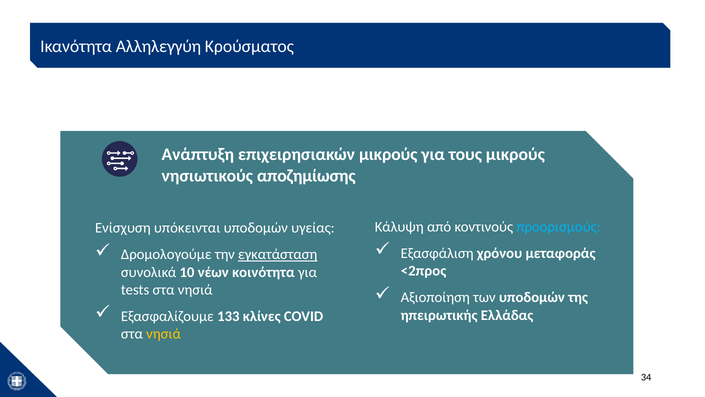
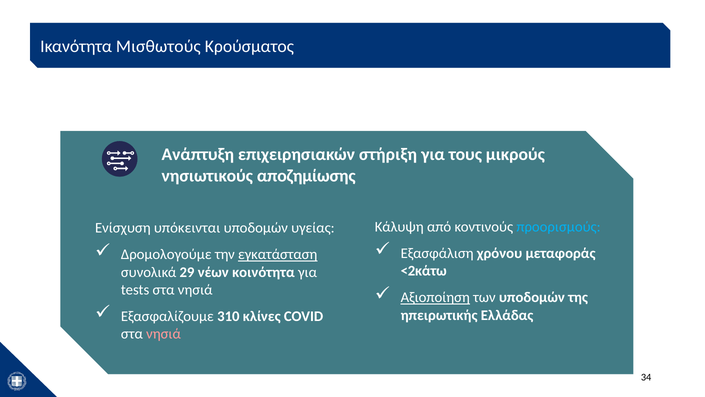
Αλληλεγγύη: Αλληλεγγύη -> Μισθωτούς (158, 46)
επιχειρησιακών μικρούς: μικρούς -> στήριξη (388, 154)
<2προς: <2προς -> <2κάτω (424, 271)
10: 10 -> 29 (187, 272)
Αξιοποίηση underline: none -> present (435, 297)
133: 133 -> 310 (228, 316)
νησιά colour: yellow -> pink (164, 334)
